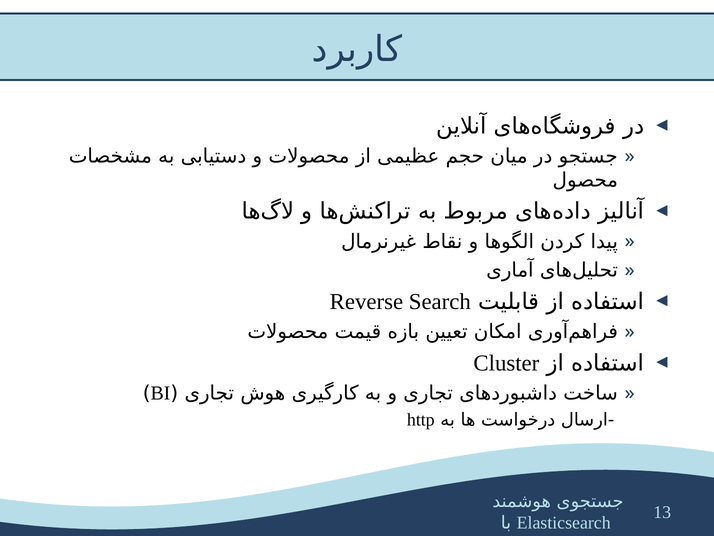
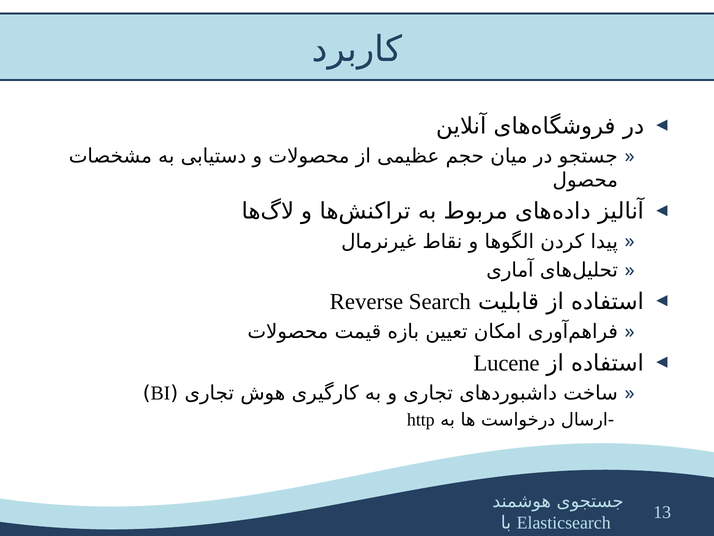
Cluster: Cluster -> Lucene (506, 363)
